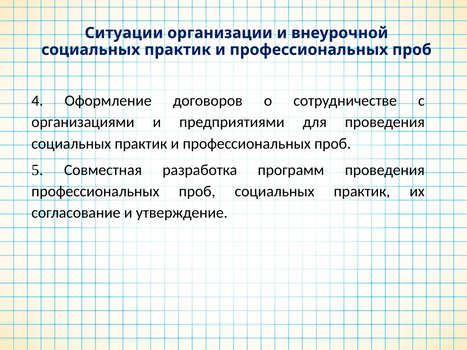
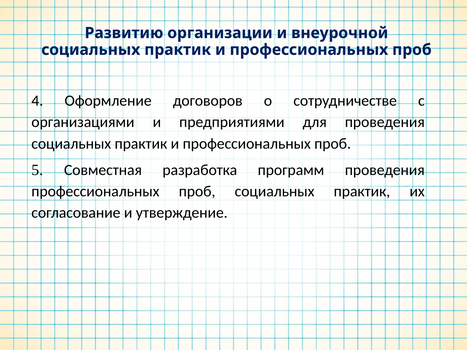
Ситуации: Ситуации -> Развитию (124, 33)
